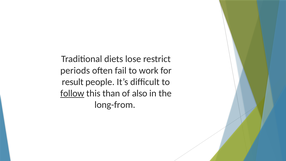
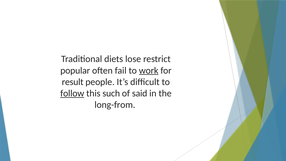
periods: periods -> popular (75, 70)
work underline: none -> present (149, 70)
than: than -> such (111, 93)
also: also -> said (140, 93)
